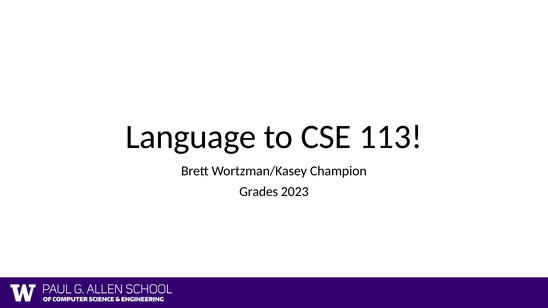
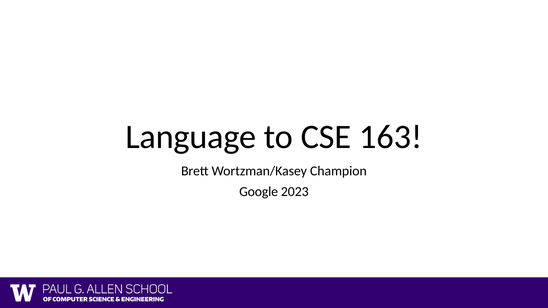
113: 113 -> 163 (391, 137)
Grades: Grades -> Google (259, 192)
